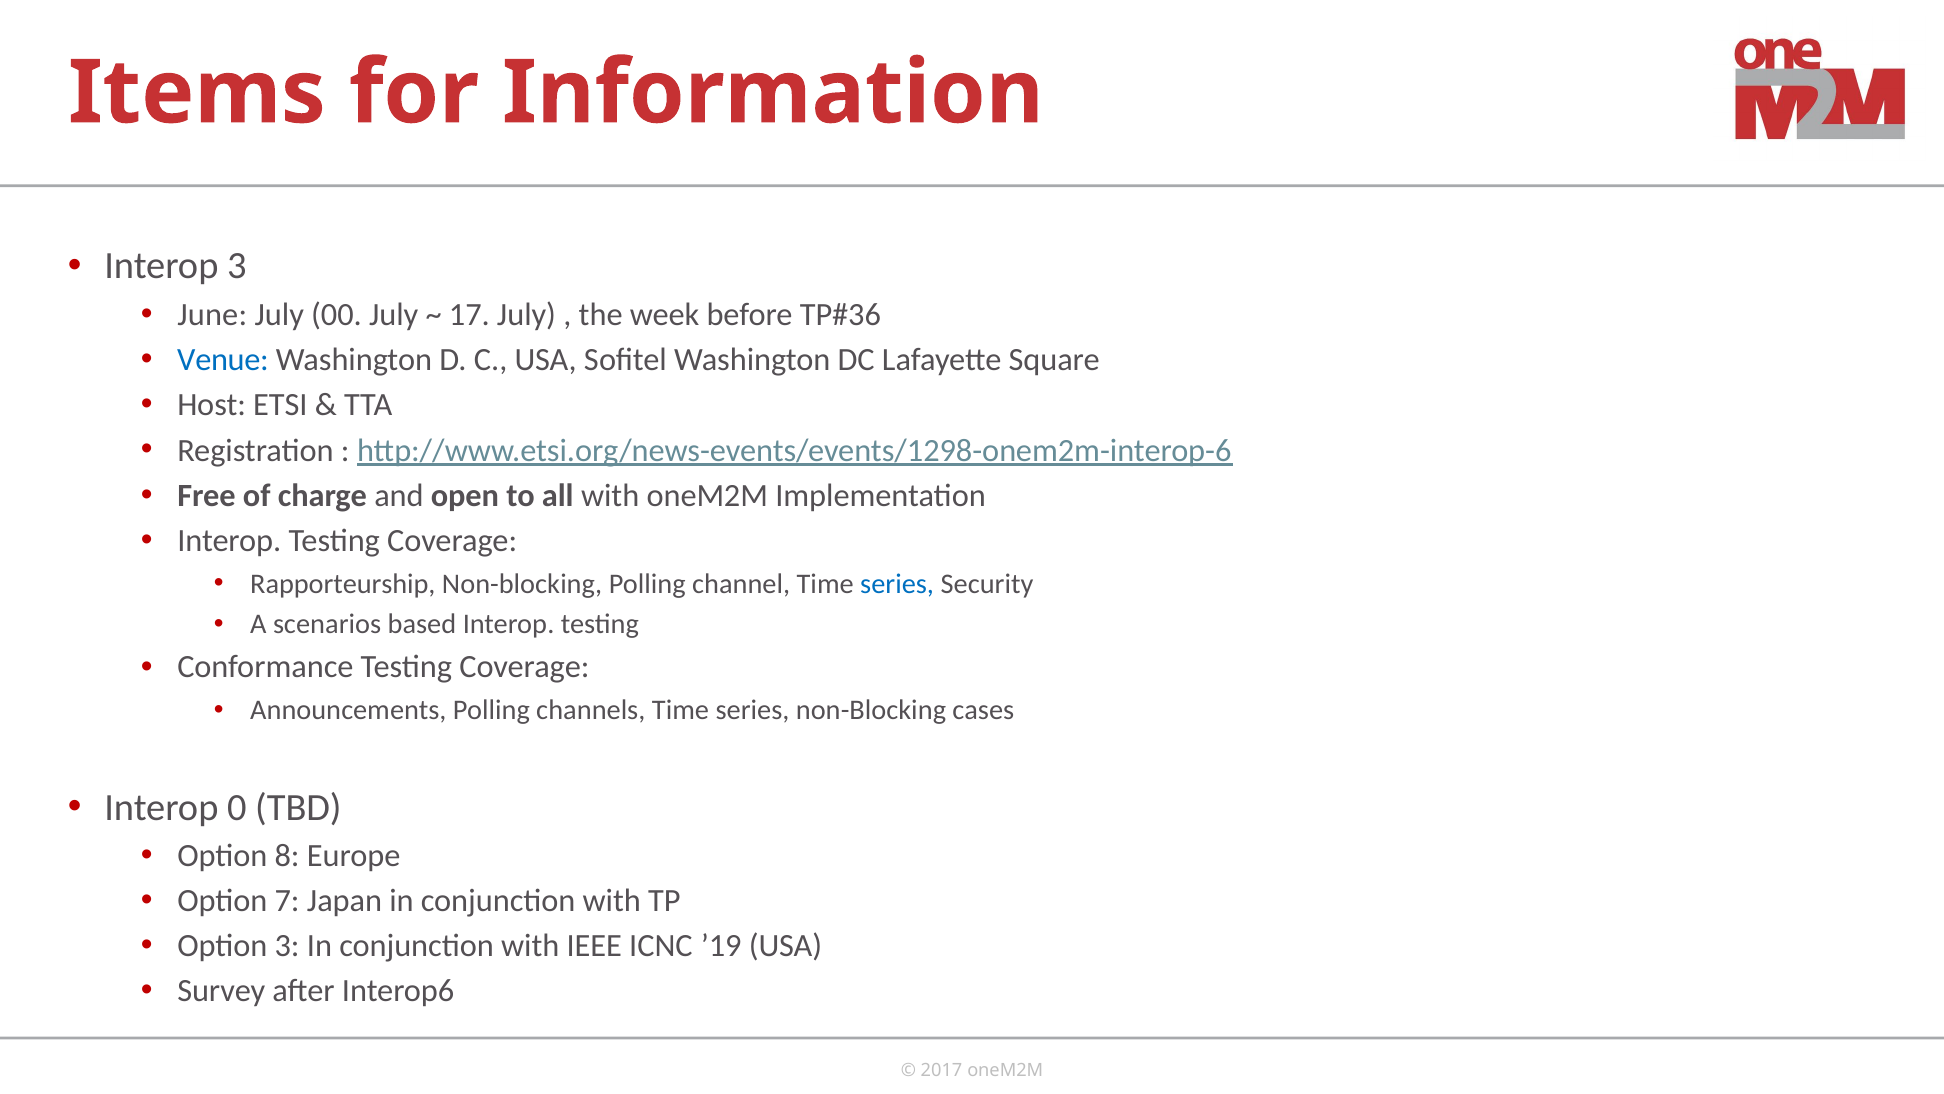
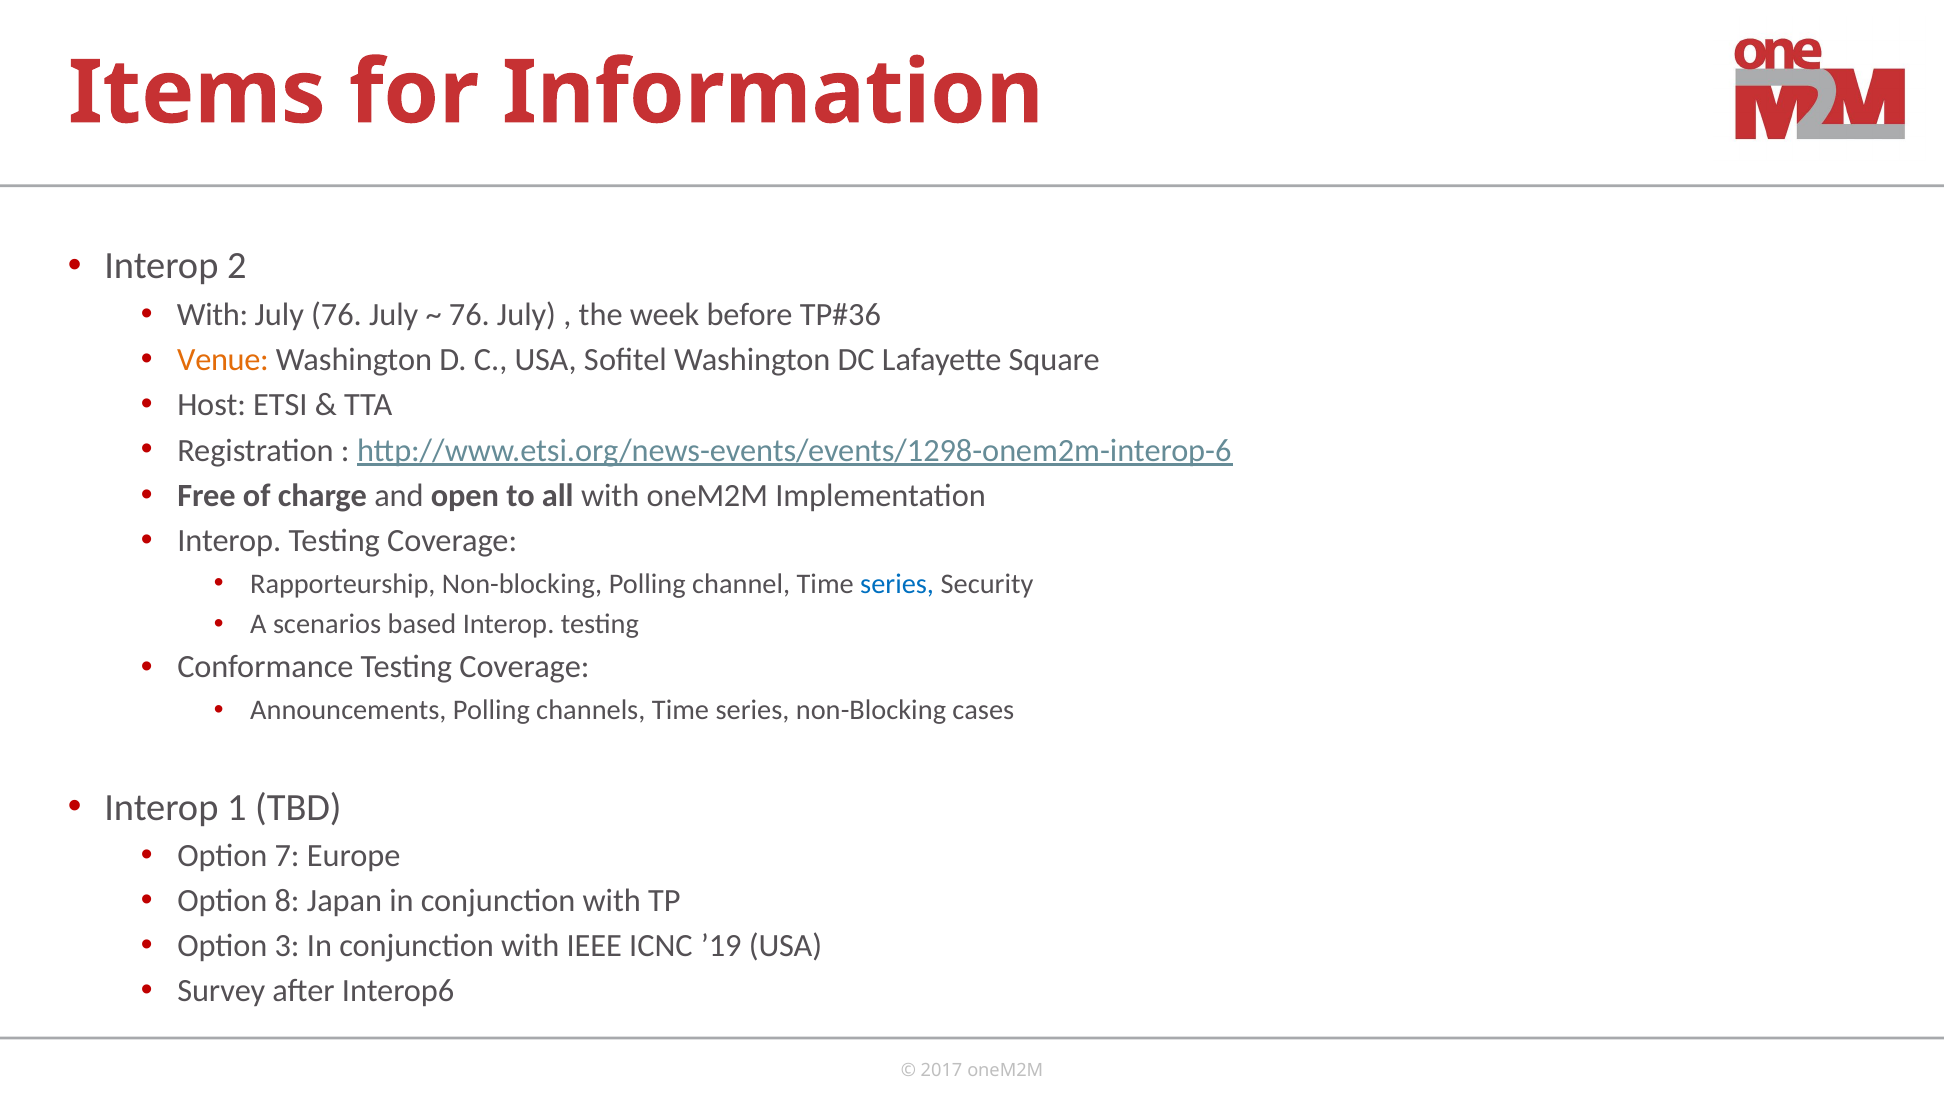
Interop 3: 3 -> 2 (237, 266)
June: June -> With (213, 314)
July 00: 00 -> 76 (337, 314)
17: 17 -> 76 (469, 314)
Venue colour: blue -> orange (223, 359)
0: 0 -> 1 (237, 807)
8: 8 -> 7 (287, 855)
7: 7 -> 8 (287, 900)
